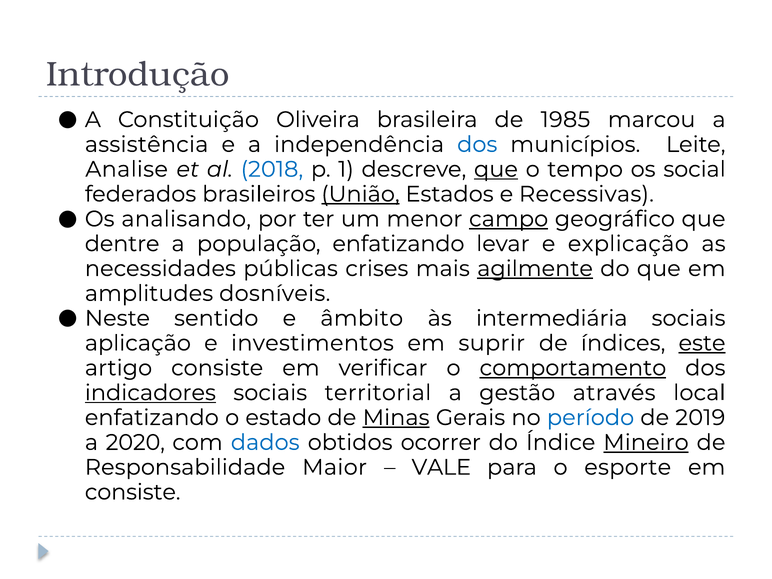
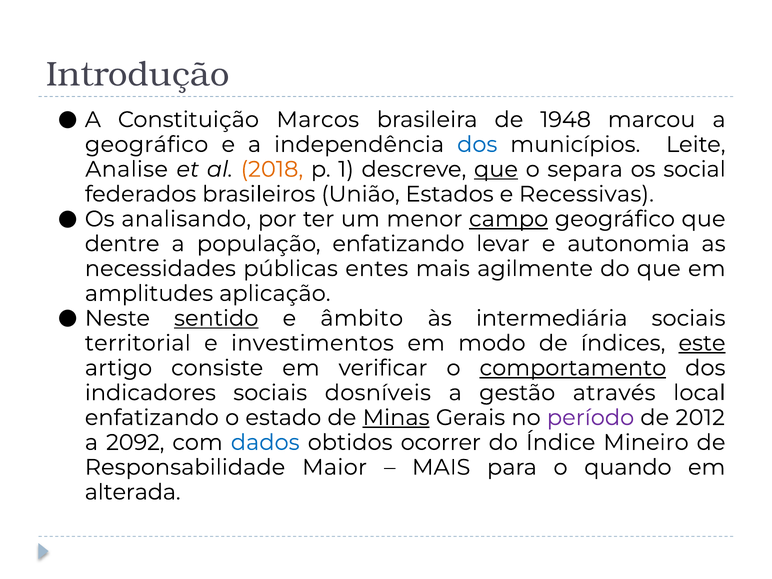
Oliveira: Oliveira -> Marcos (318, 120)
1985: 1985 -> 1948 (566, 120)
assistência: assistência -> geográfico (147, 144)
2018 colour: blue -> orange (272, 169)
tempo: tempo -> separa (585, 169)
União underline: present -> none (360, 194)
explicação: explicação -> autonomia (629, 244)
crises: crises -> entes (377, 269)
agilmente underline: present -> none (535, 269)
dosníveis: dosníveis -> aplicação (275, 293)
sentido underline: none -> present (216, 318)
aplicação: aplicação -> territorial (138, 343)
suprir: suprir -> modo (492, 343)
indicadores underline: present -> none (150, 393)
territorial: territorial -> dosníveis (378, 393)
período colour: blue -> purple (591, 418)
2019: 2019 -> 2012 (700, 418)
2020: 2020 -> 2092 (135, 442)
Mineiro underline: present -> none (646, 442)
VALE: VALE -> MAIS (441, 467)
esporte: esporte -> quando (628, 467)
consiste: consiste -> alterada (133, 492)
